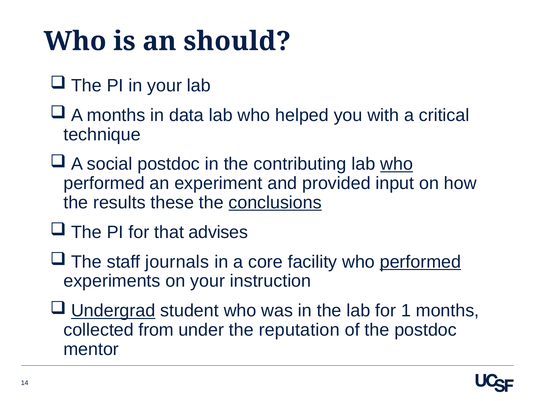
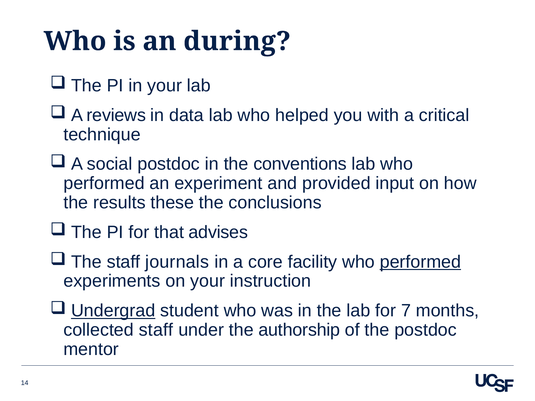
should: should -> during (237, 41)
A months: months -> reviews (116, 115)
contributing: contributing -> conventions (300, 164)
who underline: present -> none (397, 164)
conclusions underline: present -> none (275, 203)
1: 1 -> 7 (406, 311)
collected from: from -> staff (156, 330)
reputation: reputation -> authorship (299, 330)
